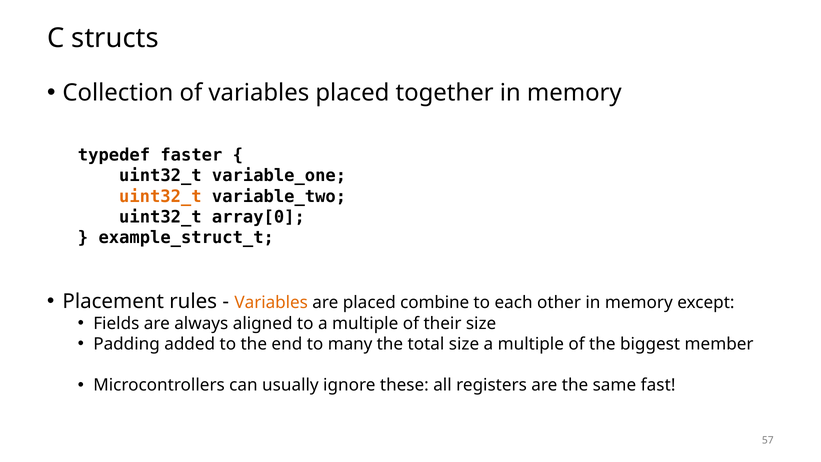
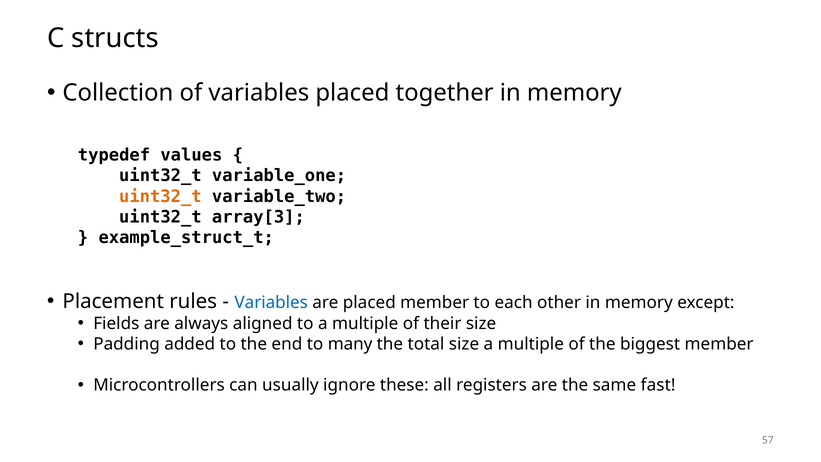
faster: faster -> values (191, 155)
array[0: array[0 -> array[3 (258, 217)
Variables colour: orange -> blue (271, 302)
placed combine: combine -> member (435, 302)
